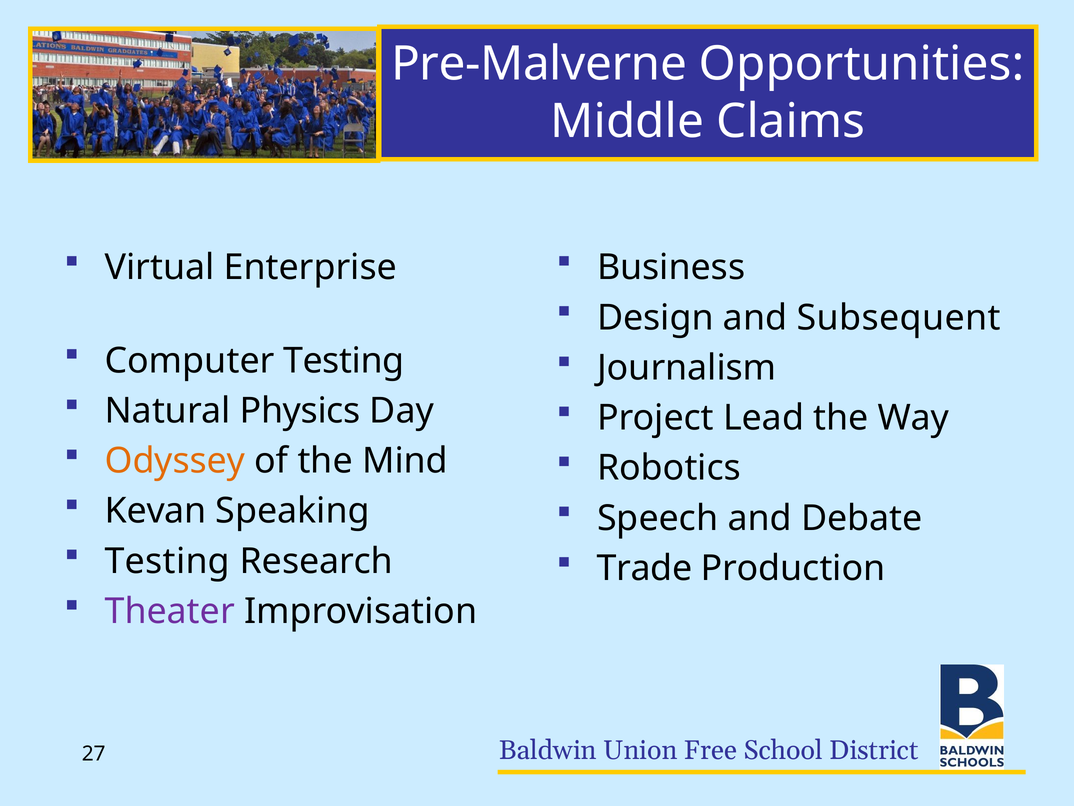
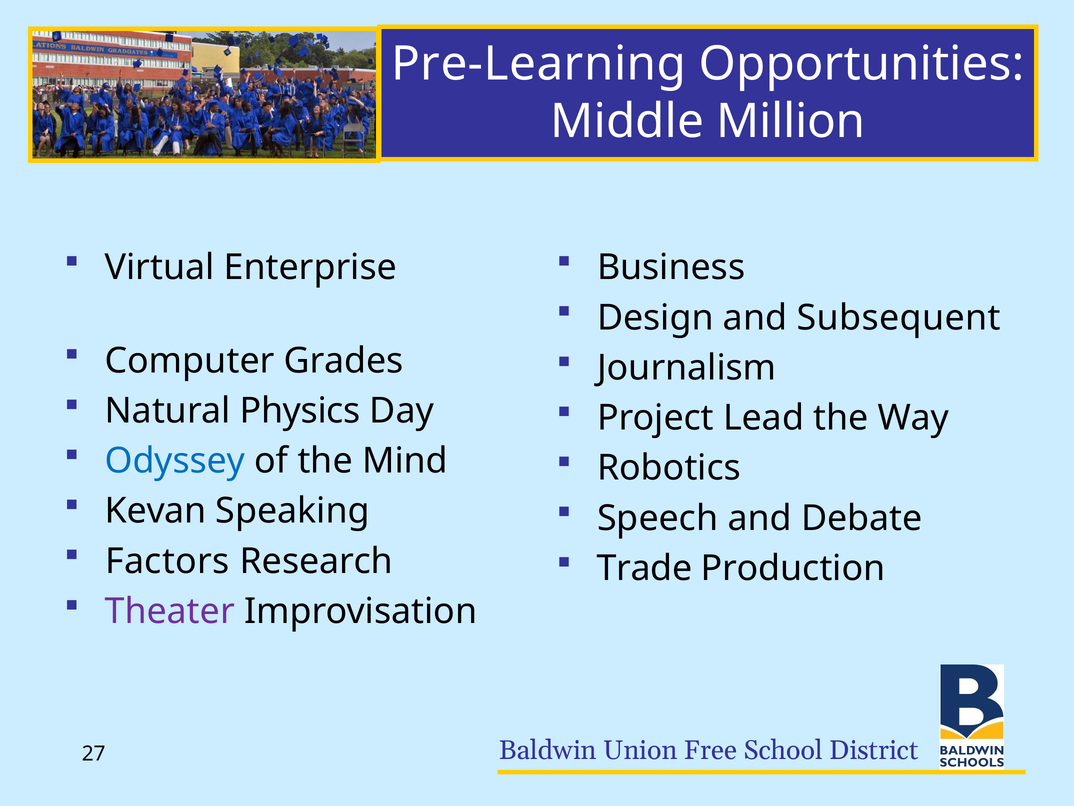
Pre-Malverne: Pre-Malverne -> Pre-Learning (539, 64)
Claims: Claims -> Million (791, 121)
Computer Testing: Testing -> Grades (344, 360)
Odyssey colour: orange -> blue (175, 461)
Testing: Testing -> Factors (167, 561)
